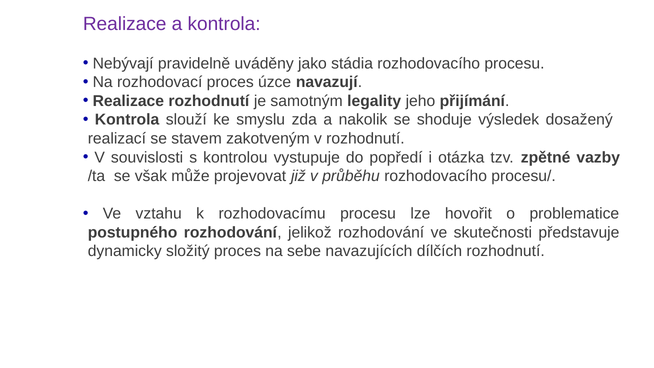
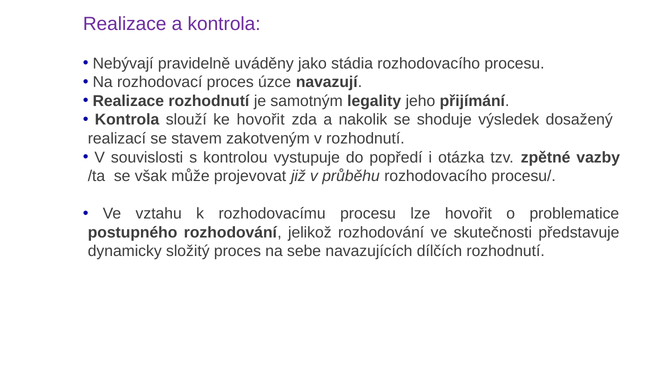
ke smyslu: smyslu -> hovořit (261, 120)
